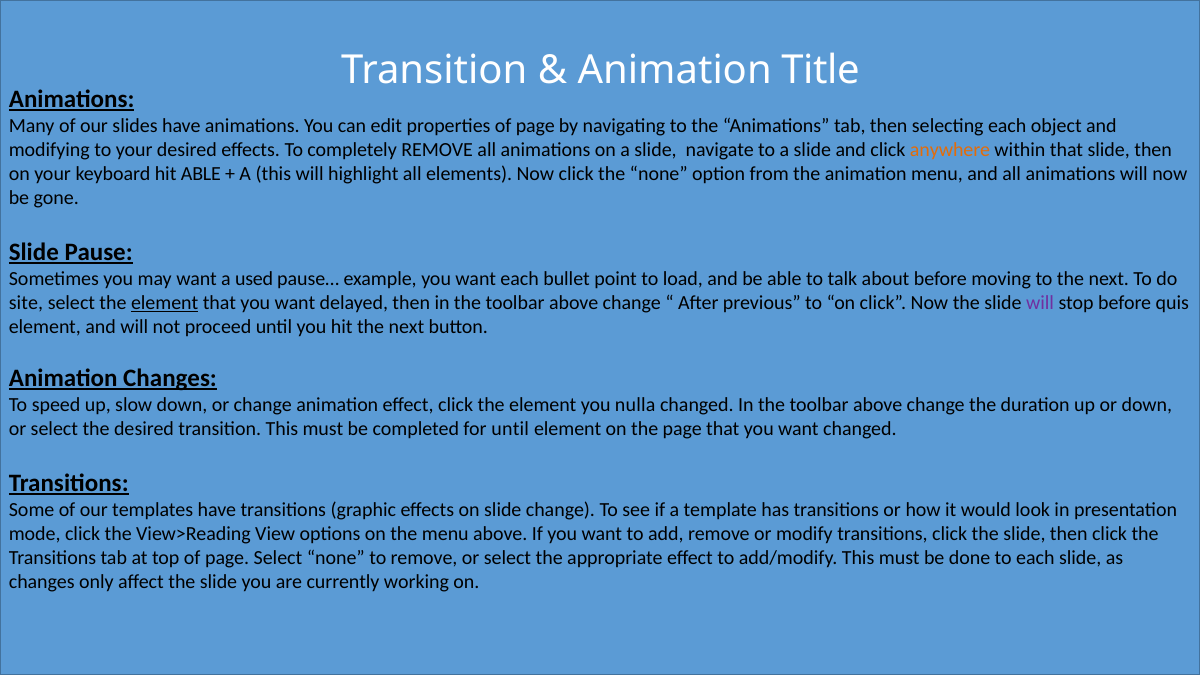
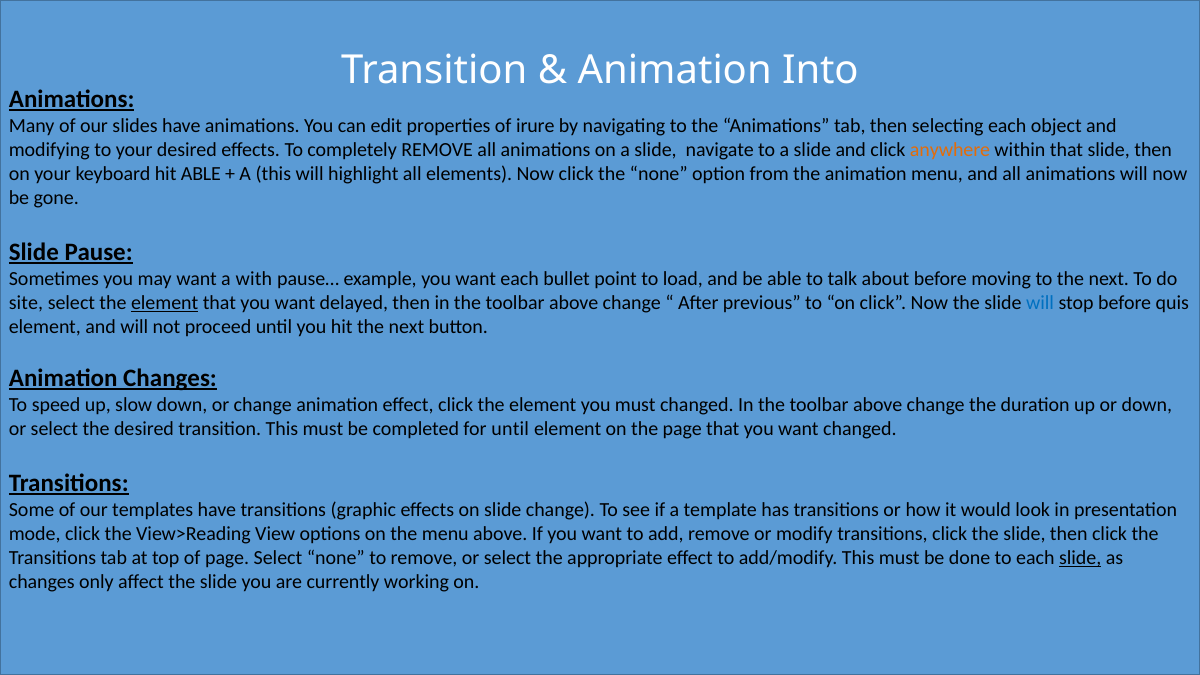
Title: Title -> Into (820, 71)
properties of page: page -> irure (535, 126)
used: used -> with (254, 279)
will colour: purple -> blue (1040, 303)
you nulla: nulla -> must (635, 405)
slide underline: none -> present (1080, 558)
